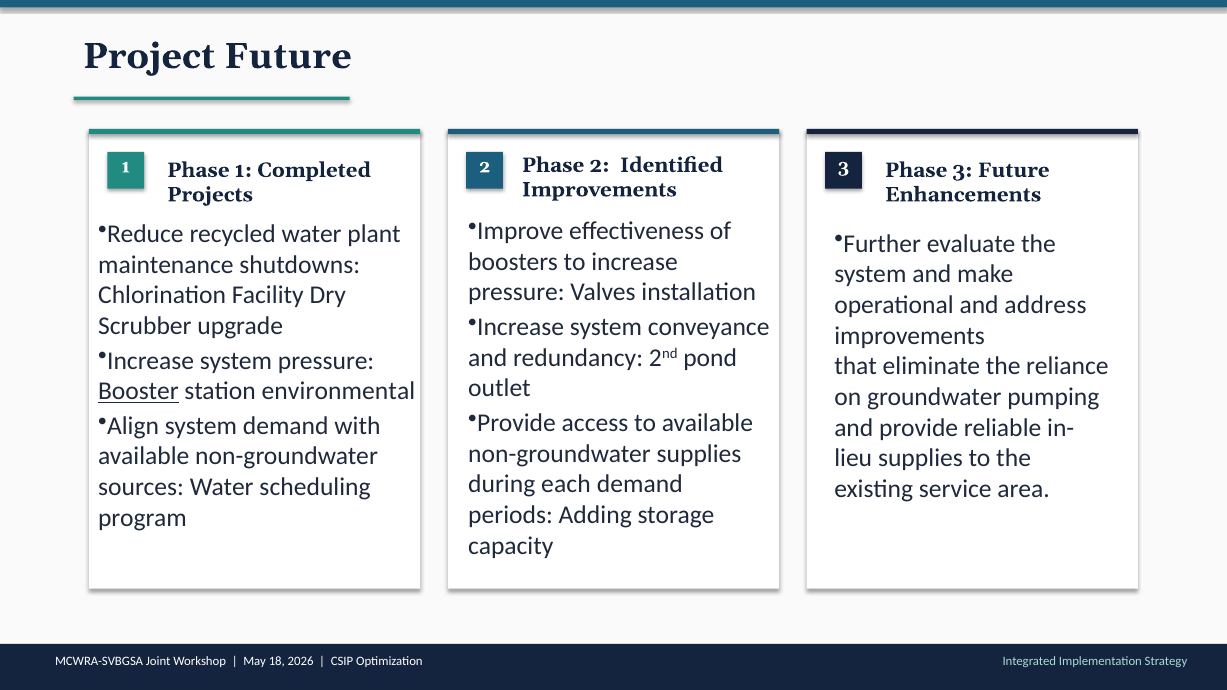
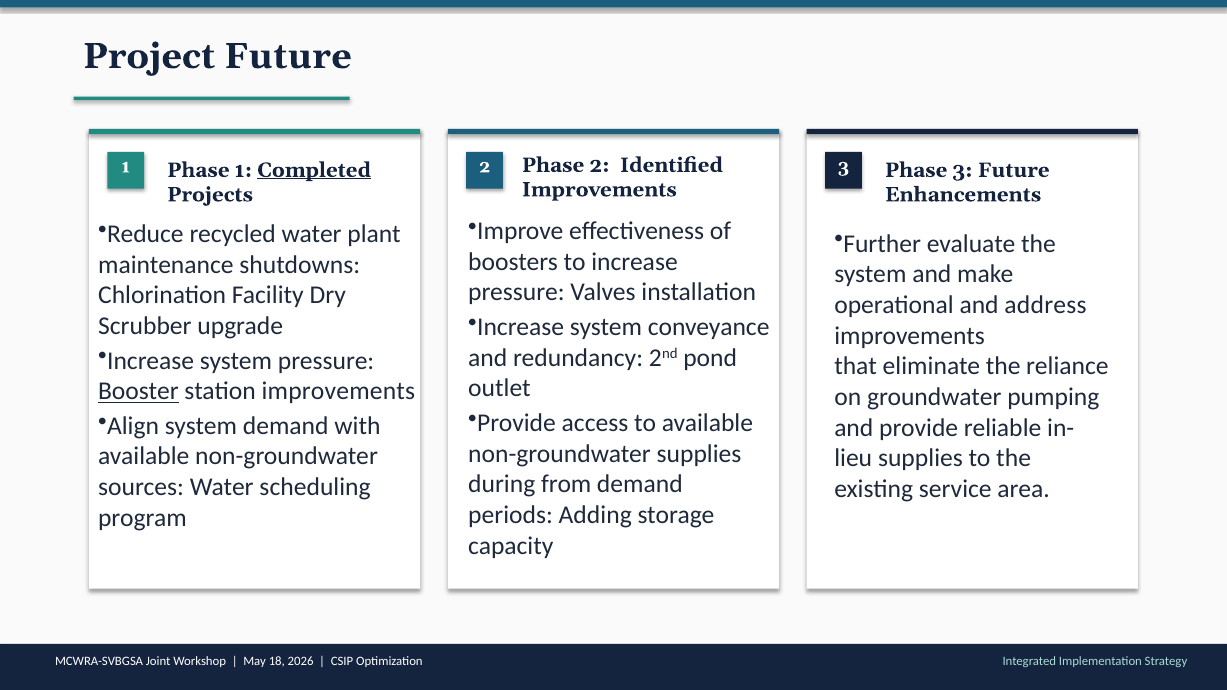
Completed underline: none -> present (314, 170)
station environmental: environmental -> improvements (338, 391)
each: each -> from (566, 484)
